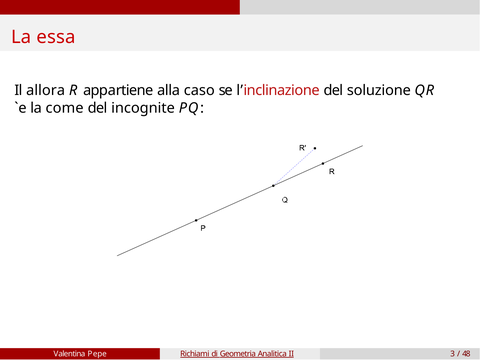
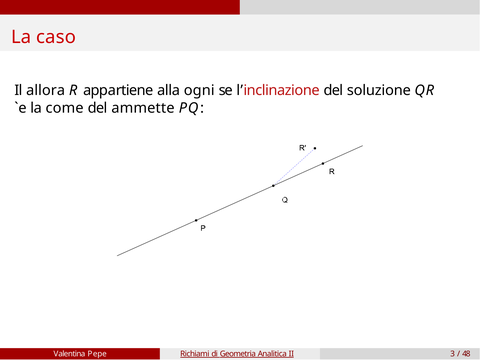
essa: essa -> caso (56, 37)
caso: caso -> ogni (199, 90)
incognite: incognite -> ammette (143, 108)
